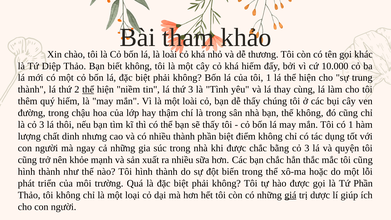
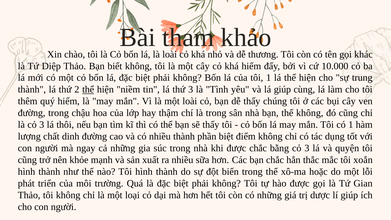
lá thay: thay -> giúp (282, 89)
dinh nhưng: nhưng -> đường (94, 136)
mắc tôi cũng: cũng -> xoắn (363, 160)
Tứ Phần: Phần -> Gian (363, 183)
giá underline: present -> none (290, 195)
